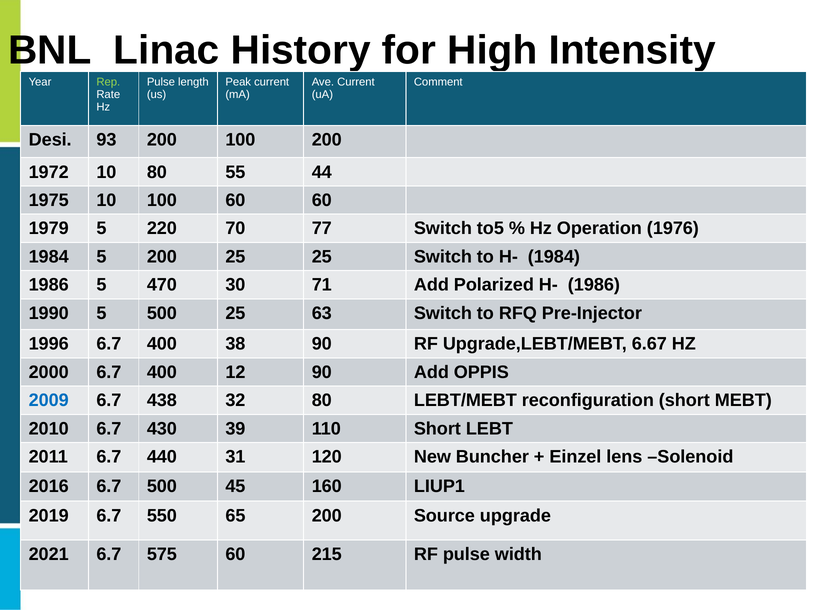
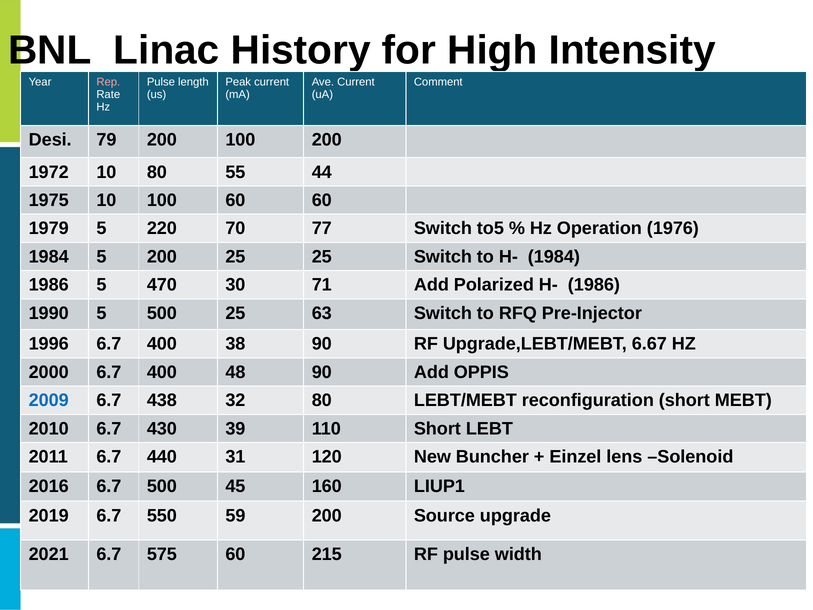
Rep colour: light green -> pink (108, 82)
93: 93 -> 79 (106, 140)
12: 12 -> 48 (235, 372)
65: 65 -> 59 (235, 515)
